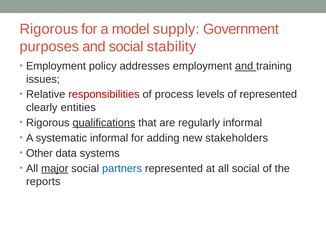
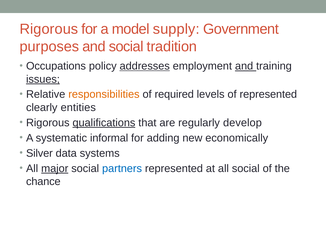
stability: stability -> tradition (172, 46)
Employment: Employment -> Occupations (56, 66)
addresses underline: none -> present (145, 66)
issues underline: none -> present (43, 79)
responsibilities colour: red -> orange (104, 94)
process: process -> required (174, 94)
regularly informal: informal -> develop (242, 122)
stakeholders: stakeholders -> economically (237, 138)
Other: Other -> Silver (39, 153)
reports: reports -> chance (43, 181)
